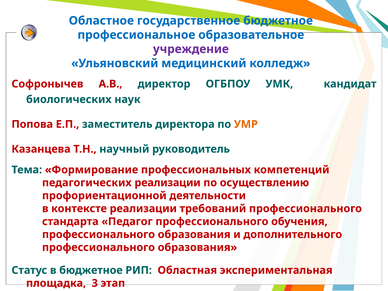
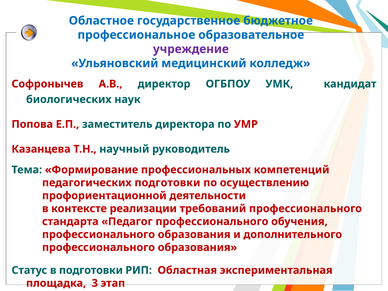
УМР colour: orange -> red (246, 124)
педагогических реализации: реализации -> подготовки (167, 183)
в бюджетное: бюджетное -> подготовки (91, 270)
